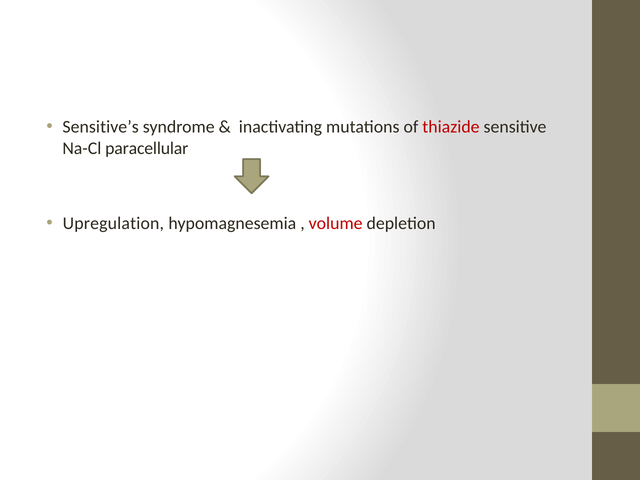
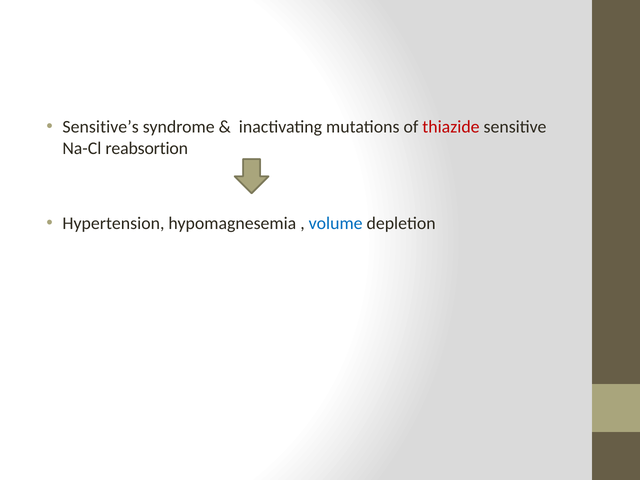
paracellular: paracellular -> reabsortion (147, 148)
Upregulation: Upregulation -> Hypertension (113, 223)
volume colour: red -> blue (336, 223)
